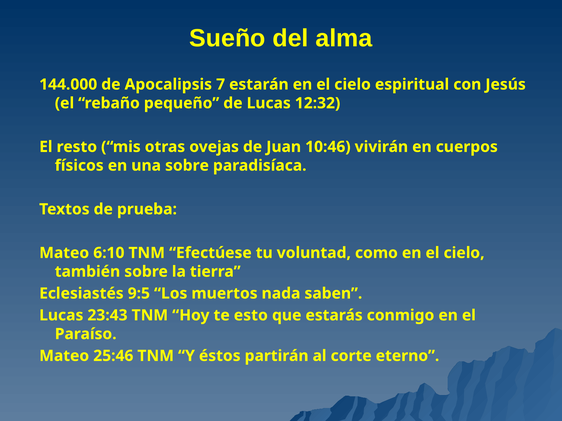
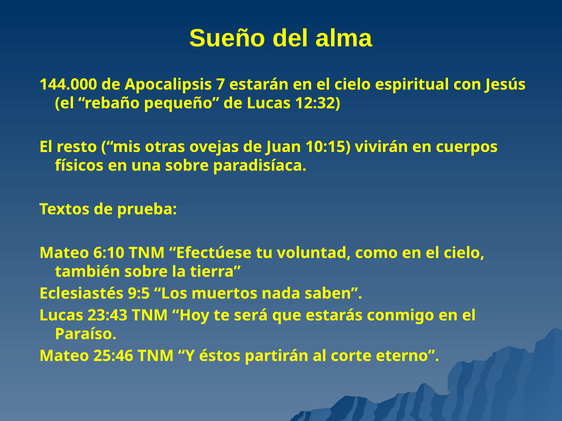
10:46: 10:46 -> 10:15 (328, 147)
esto: esto -> será (251, 316)
